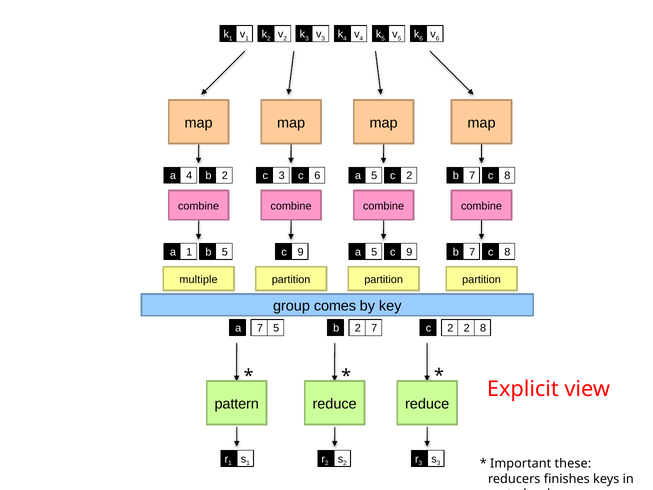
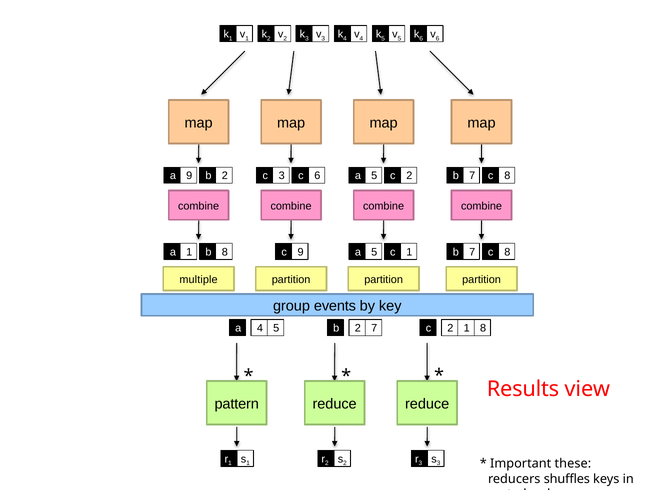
a 4: 4 -> 9 (189, 176)
a 1 5: 5 -> 8 (225, 252)
5 9: 9 -> 1 (409, 252)
comes: comes -> events (335, 306)
a 7: 7 -> 4 (260, 328)
2 2: 2 -> 1 (467, 328)
Explicit: Explicit -> Results (523, 389)
finishes: finishes -> shuffles (567, 479)
